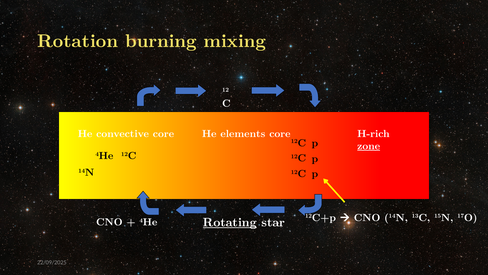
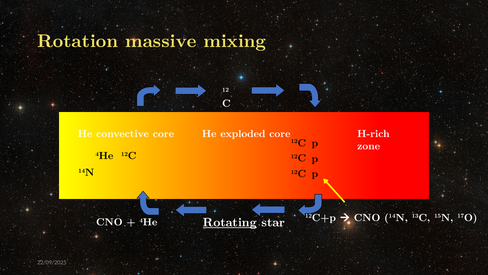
burning: burning -> massive (161, 41)
elements: elements -> exploded (243, 134)
zone underline: present -> none (369, 146)
